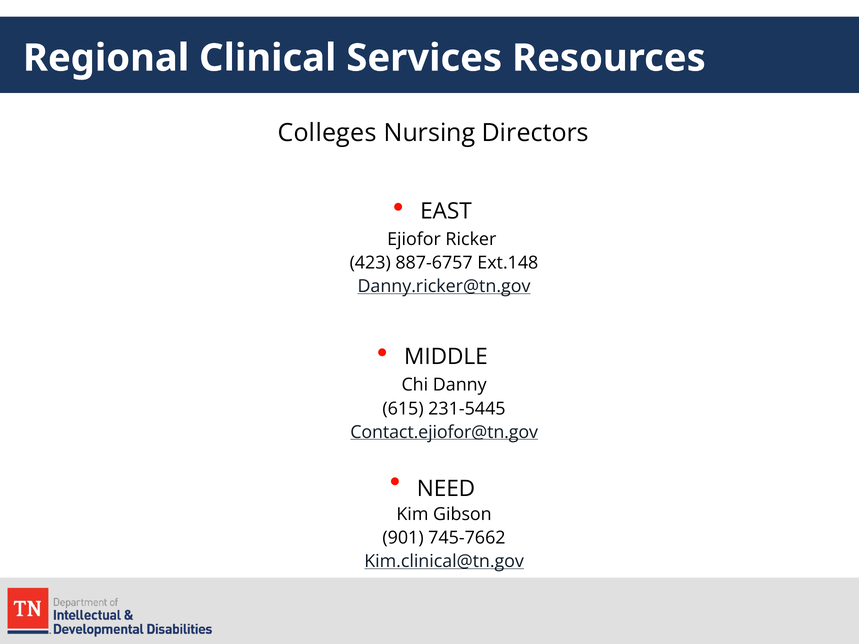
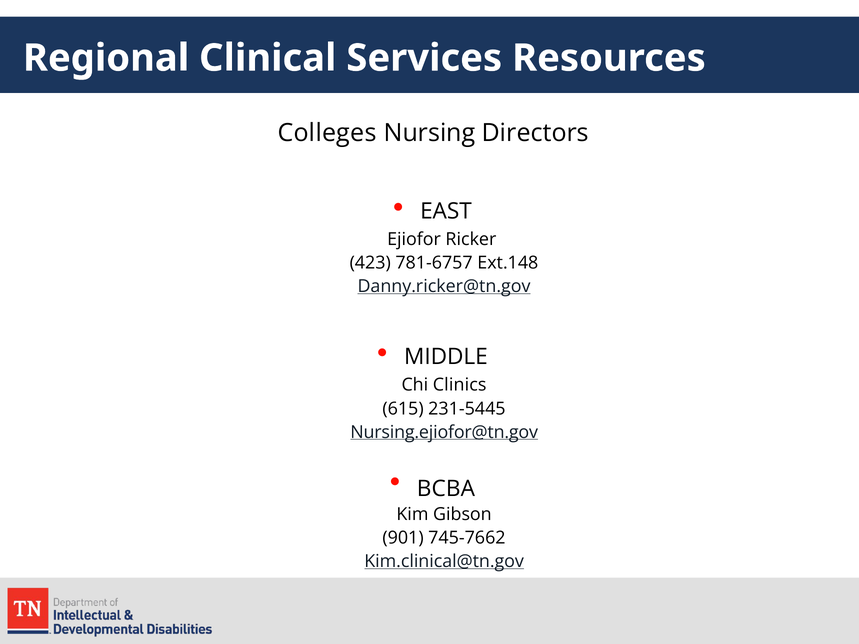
887-6757: 887-6757 -> 781-6757 (434, 263)
Danny: Danny -> Clinics (460, 385)
Contact.ejiofor@tn.gov: Contact.ejiofor@tn.gov -> Nursing.ejiofor@tn.gov (444, 432)
NEED: NEED -> BCBA (446, 489)
